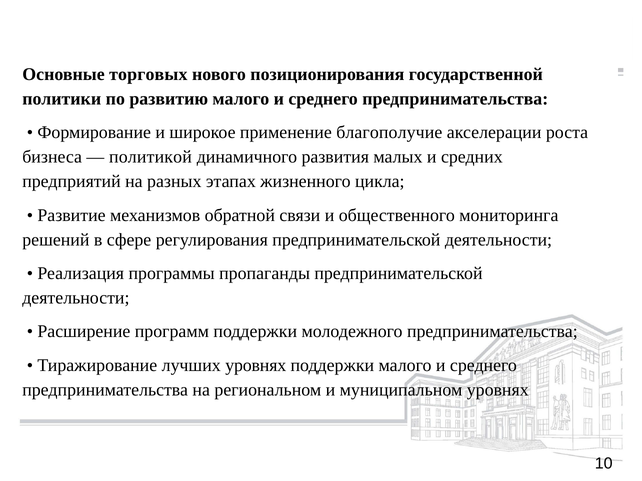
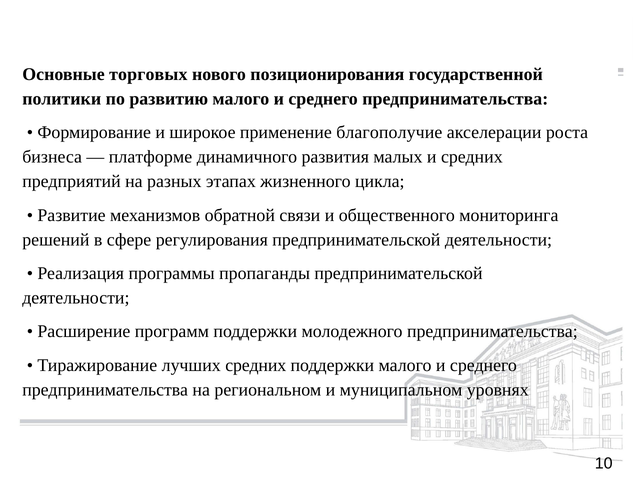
политикой: политикой -> платформе (150, 157)
лучших уровнях: уровнях -> средних (256, 365)
